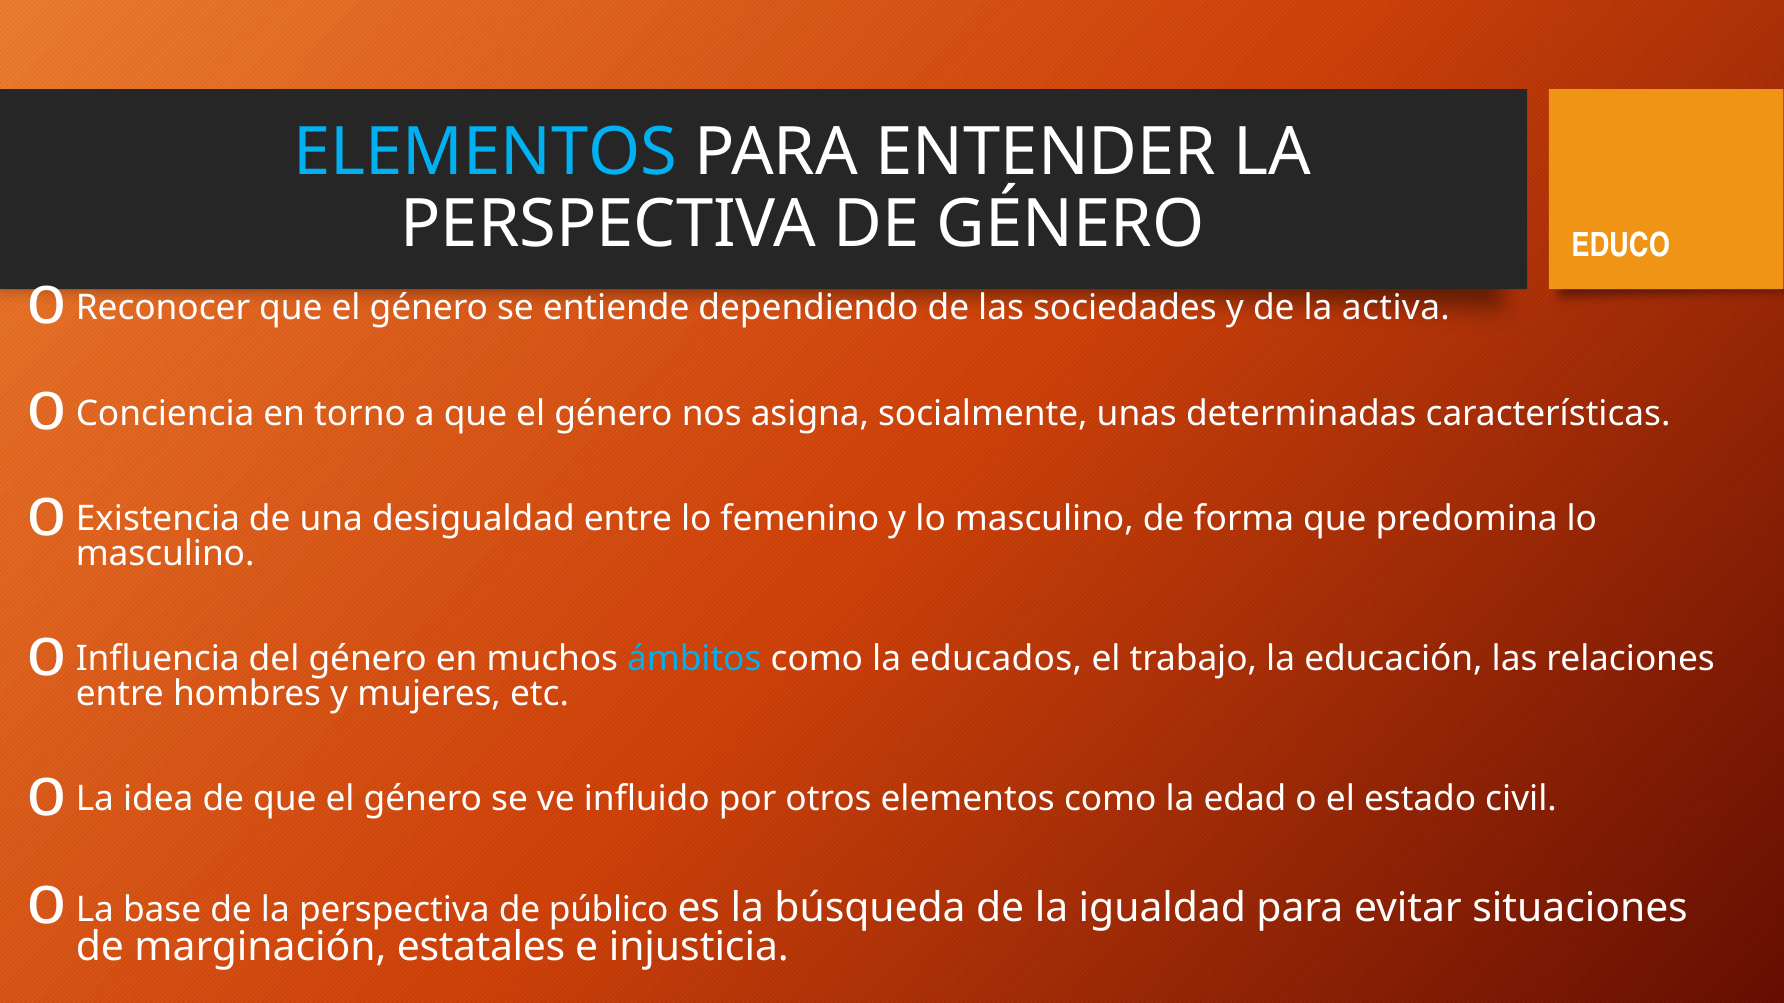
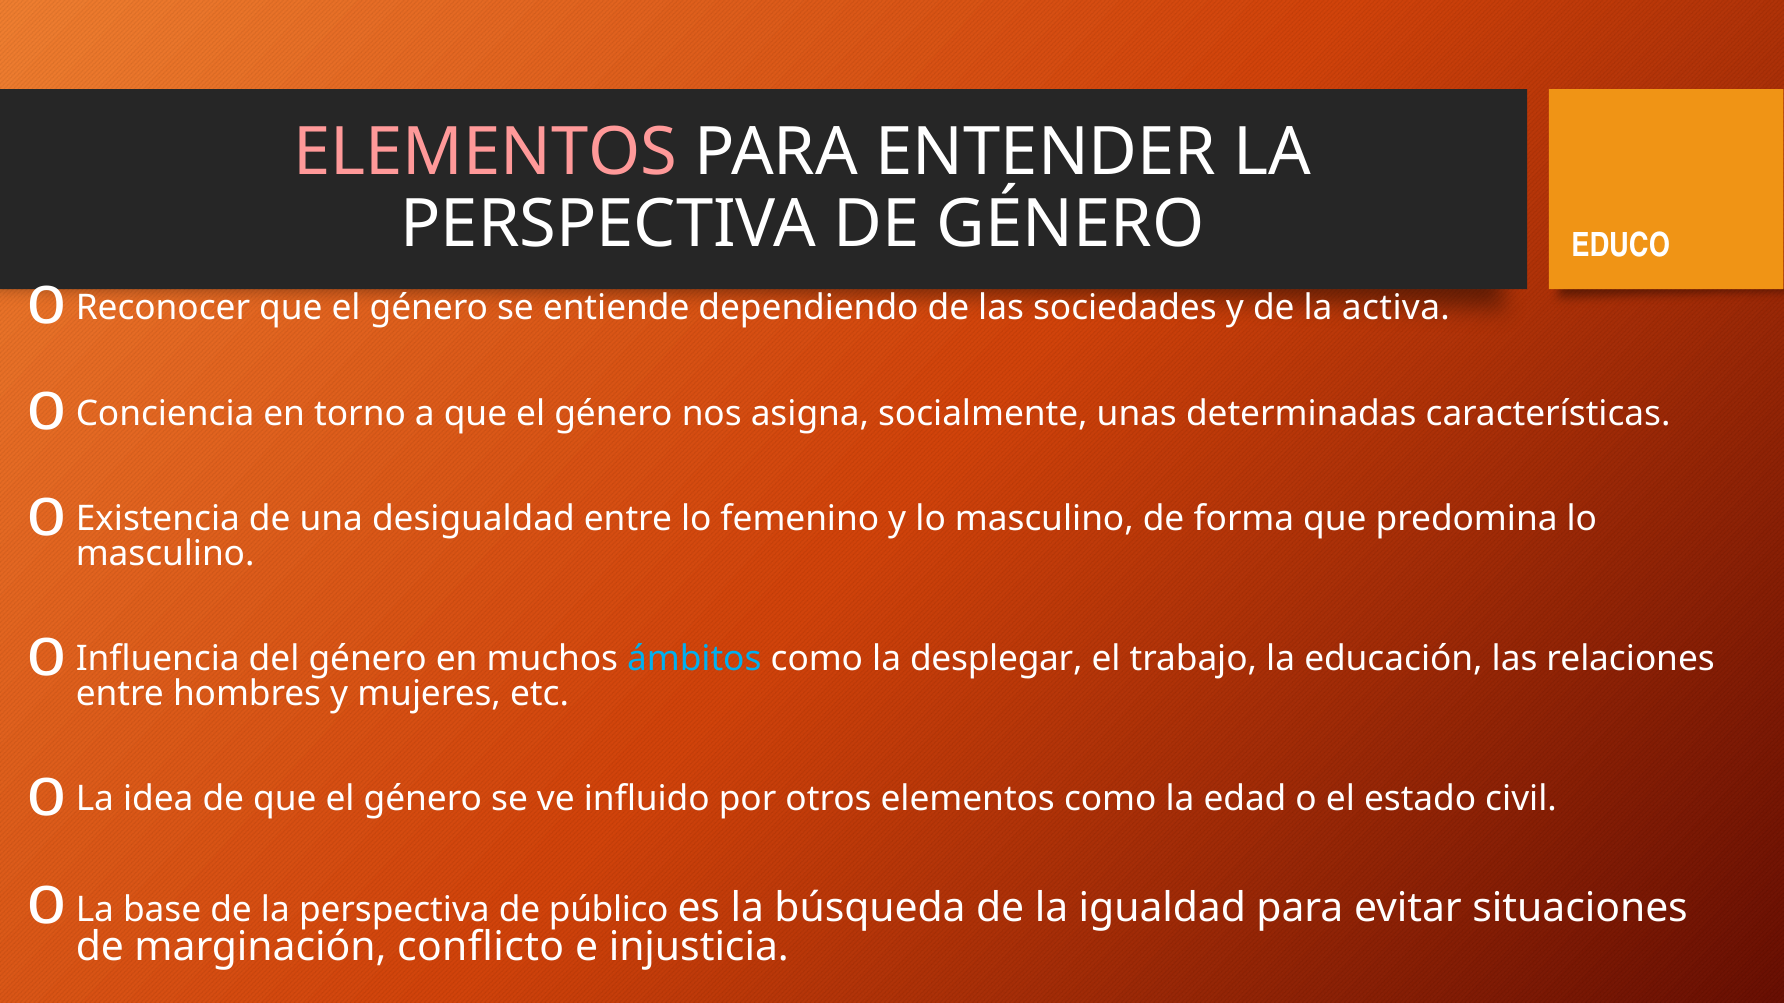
ELEMENTOS colour: light blue -> pink (485, 153)
educados: educados -> desplegar (996, 660)
estatales: estatales -> conflicto (481, 948)
